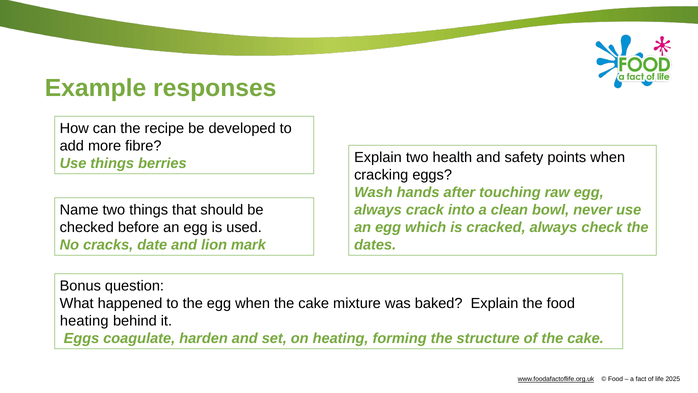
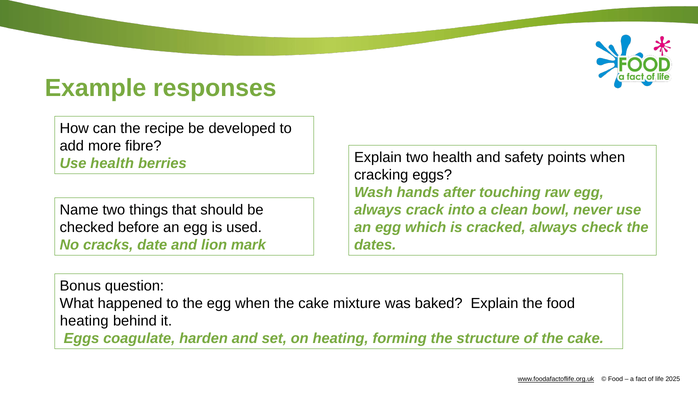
Use things: things -> health (112, 163)
